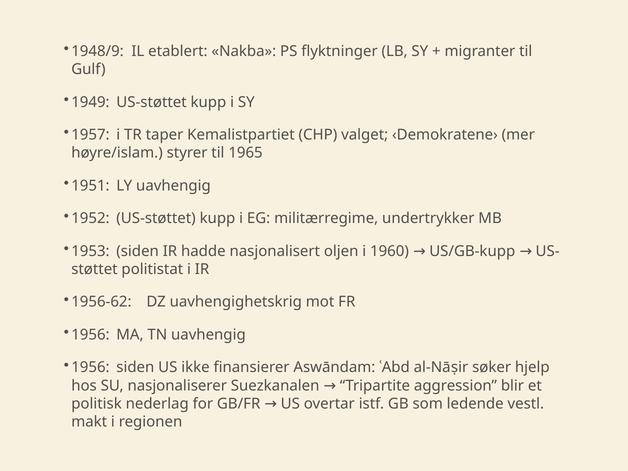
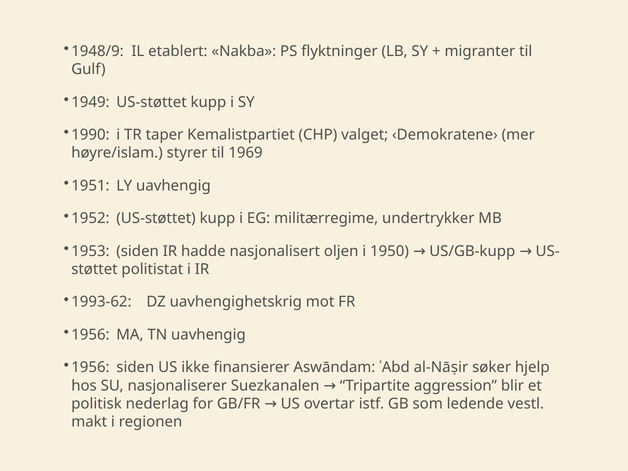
1957: 1957 -> 1990 (90, 135)
1965: 1965 -> 1969 (246, 153)
1960: 1960 -> 1950 (389, 251)
1956-62: 1956-62 -> 1993-62 (101, 302)
